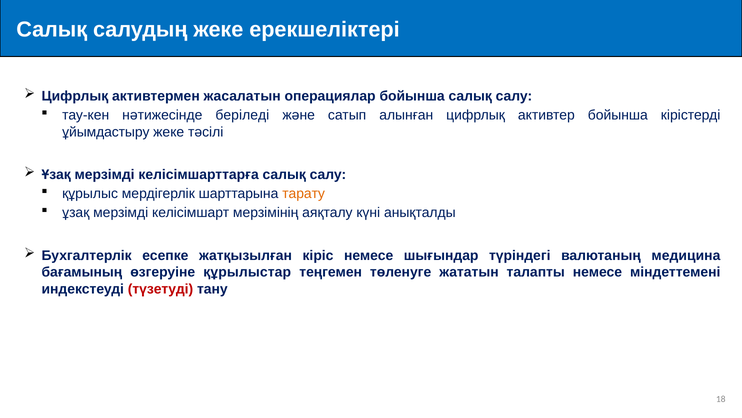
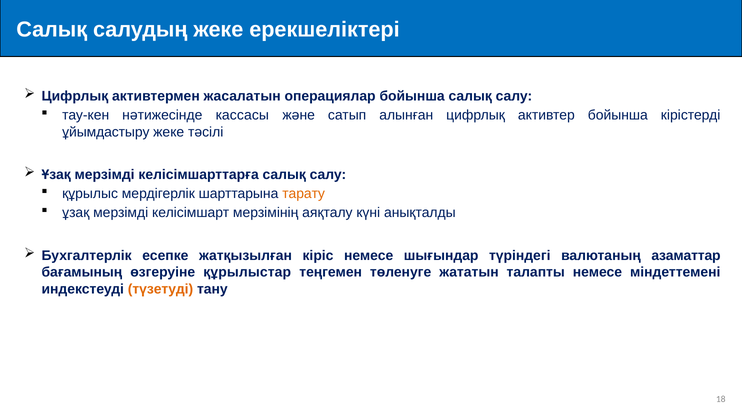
беріледі: беріледі -> кассасы (242, 115)
медицина: медицина -> азаматтар (686, 255)
түзетуді colour: red -> orange (161, 289)
